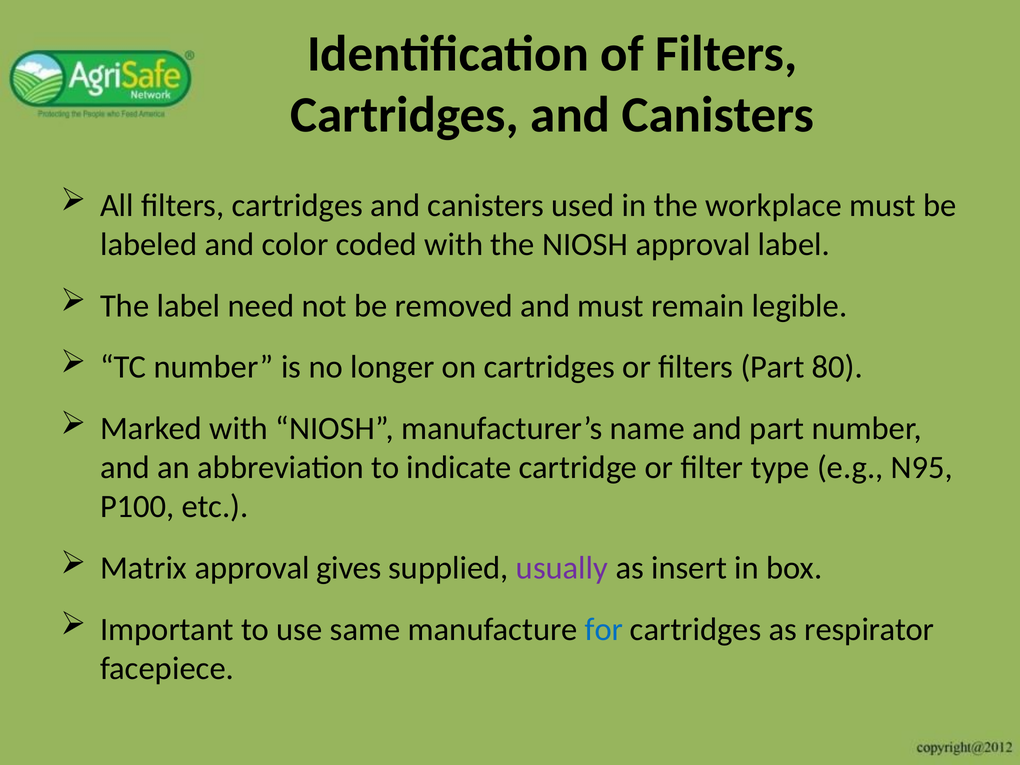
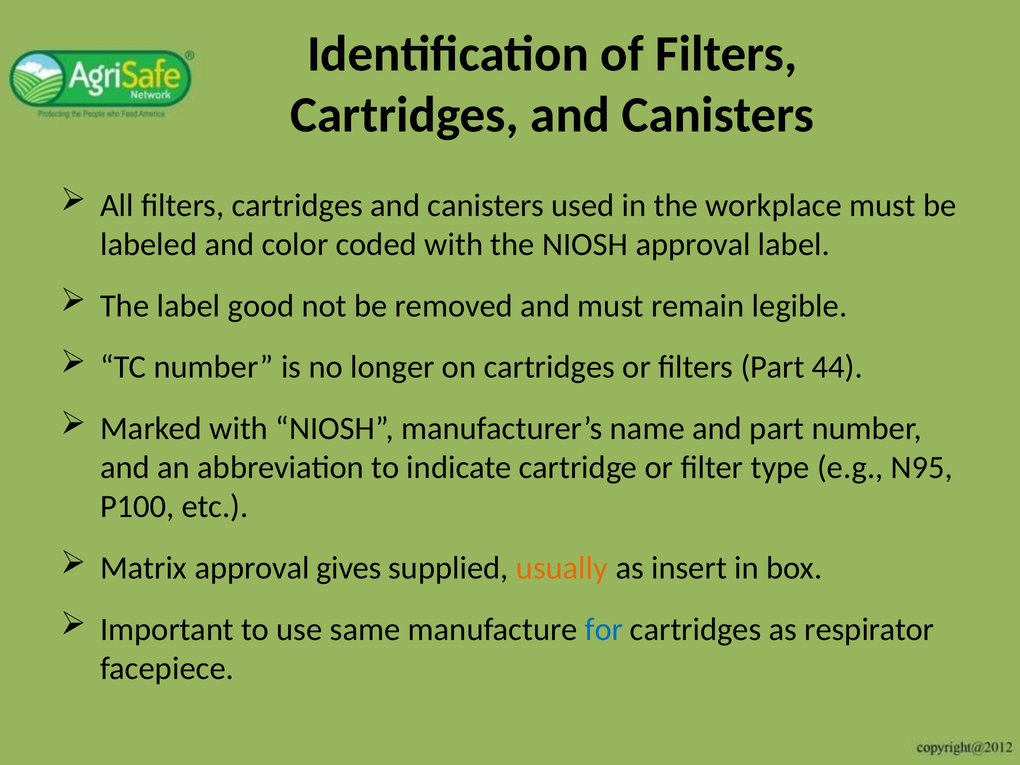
need: need -> good (261, 306)
80: 80 -> 44 (837, 367)
usually colour: purple -> orange (562, 568)
